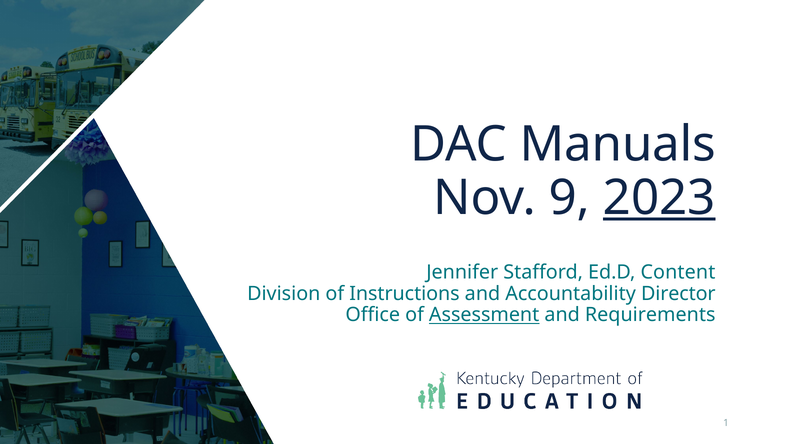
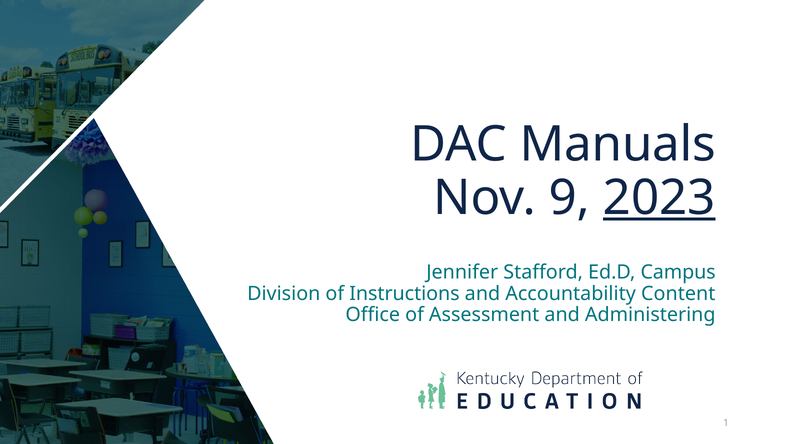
Content: Content -> Campus (678, 272)
Director: Director -> Content (678, 293)
Assessment underline: present -> none (484, 315)
Requirements: Requirements -> Administering (650, 315)
